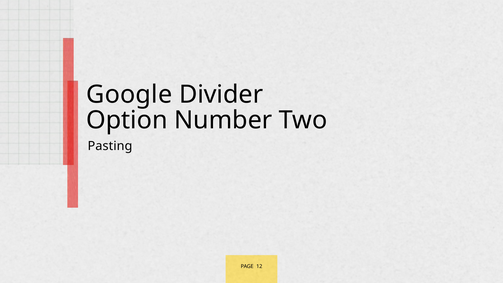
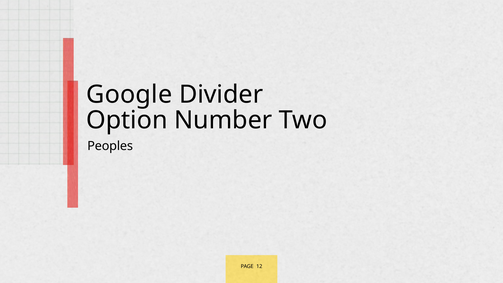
Pasting: Pasting -> Peoples (110, 146)
